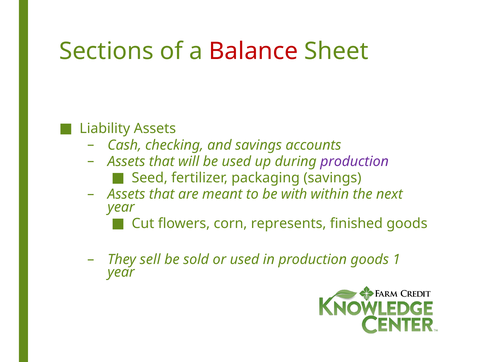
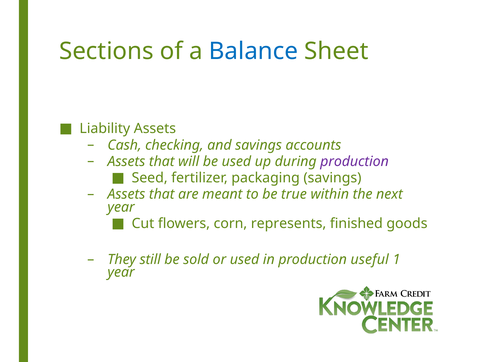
Balance colour: red -> blue (253, 51)
with: with -> true (294, 194)
sell: sell -> still (150, 260)
production goods: goods -> useful (370, 260)
